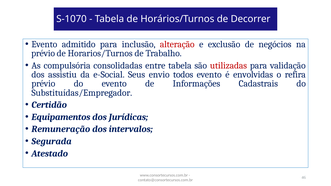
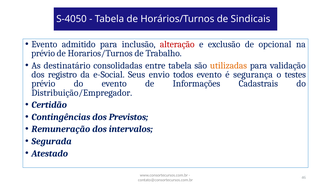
S-1070: S-1070 -> S-4050 (71, 19)
Decorrer: Decorrer -> Sindicais (251, 19)
negócios: negócios -> opcional (275, 44)
compulsória: compulsória -> destinatário (67, 66)
utilizadas colour: red -> orange (228, 66)
assistiu: assistiu -> registro (62, 75)
envolvidas: envolvidas -> segurança (253, 75)
refira: refira -> testes (295, 75)
Substituídas/Empregador: Substituídas/Empregador -> Distribuição/Empregador (82, 93)
Equipamentos: Equipamentos -> Contingências (61, 117)
Jurídicas: Jurídicas -> Previstos (128, 117)
